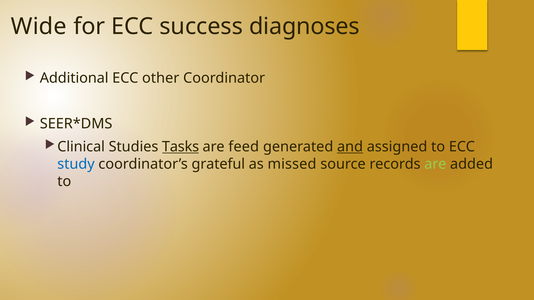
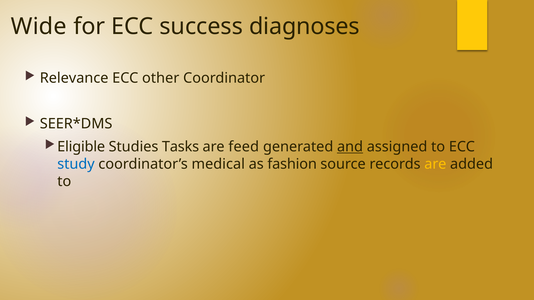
Additional: Additional -> Relevance (74, 78)
Clinical: Clinical -> Eligible (81, 147)
Tasks underline: present -> none (181, 147)
grateful: grateful -> medical (218, 164)
missed: missed -> fashion (292, 164)
are colour: light green -> yellow (435, 164)
